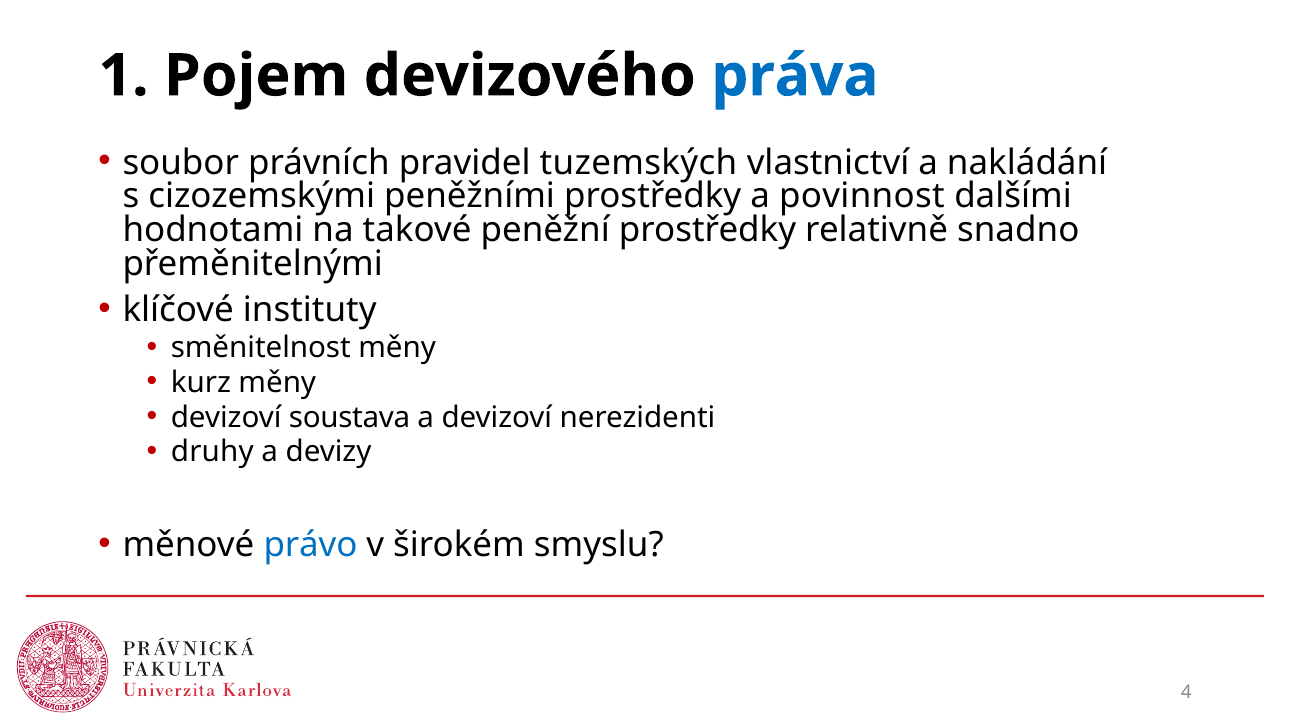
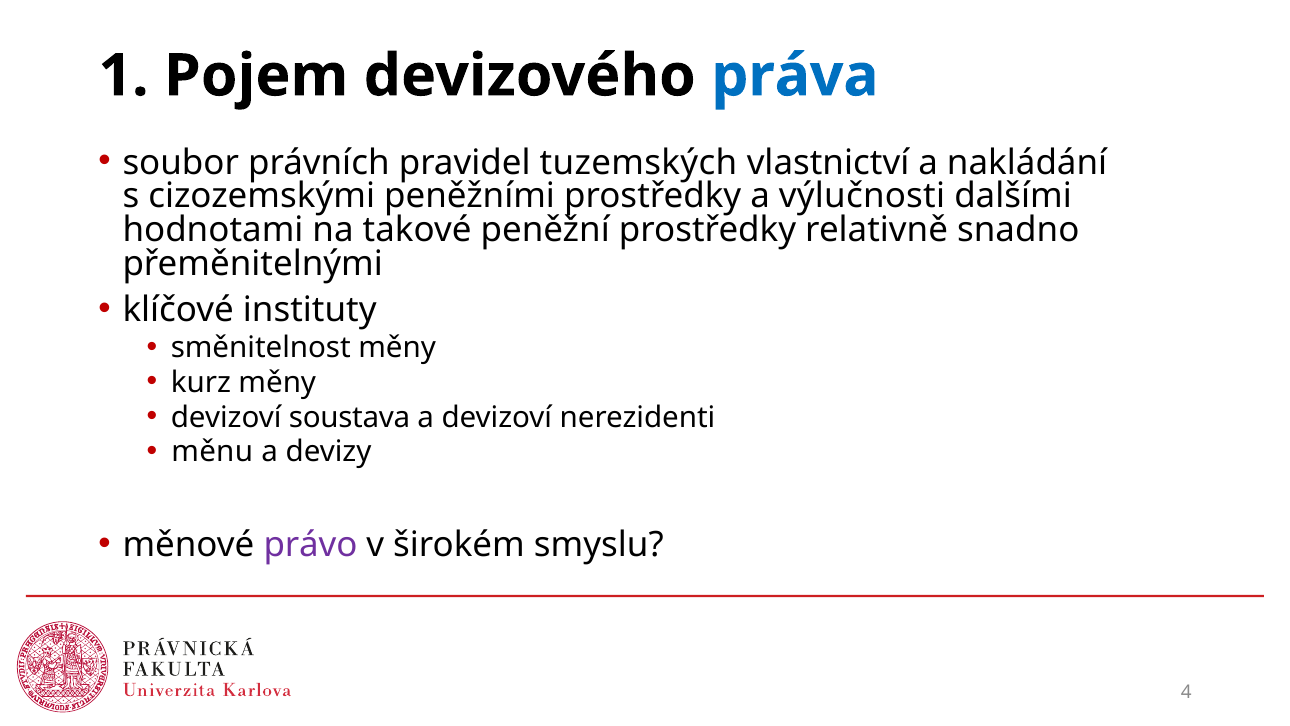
povinnost: povinnost -> výlučnosti (862, 196)
druhy: druhy -> měnu (212, 452)
právo colour: blue -> purple (310, 545)
